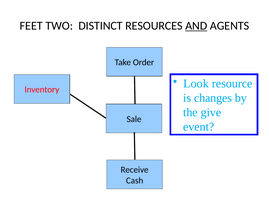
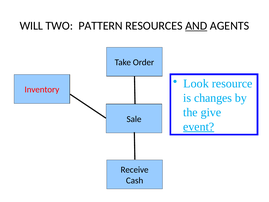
FEET: FEET -> WILL (31, 26)
DISTINCT: DISTINCT -> PATTERN (101, 26)
event underline: none -> present (199, 127)
